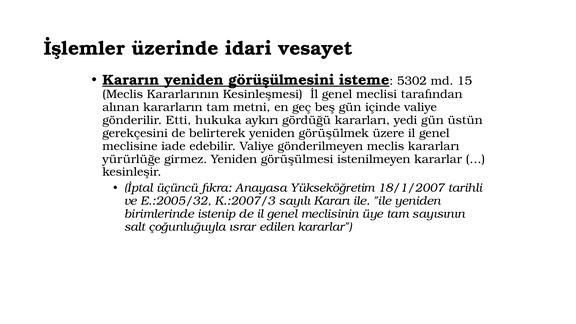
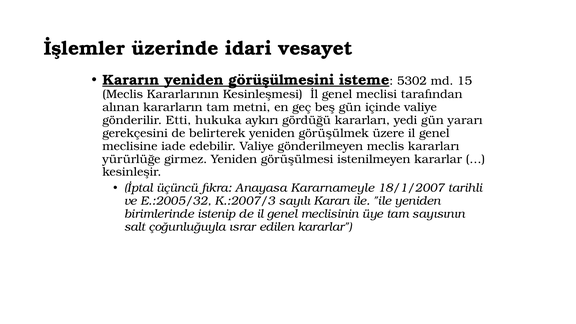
üstün: üstün -> yararı (465, 120)
Yükseköğretim: Yükseköğretim -> Kararnameyle (332, 188)
